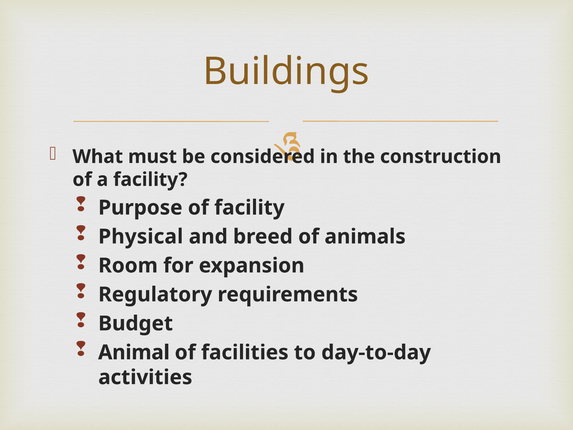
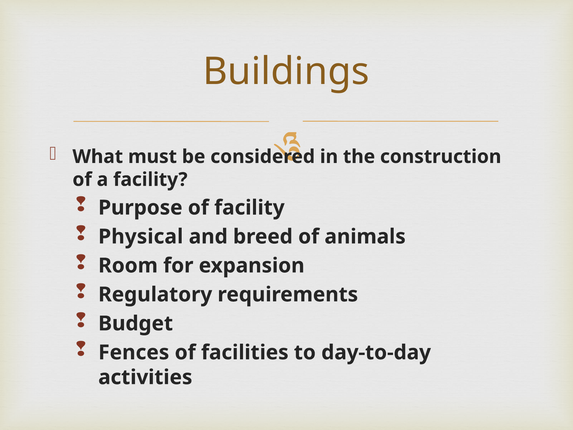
Animal: Animal -> Fences (134, 352)
